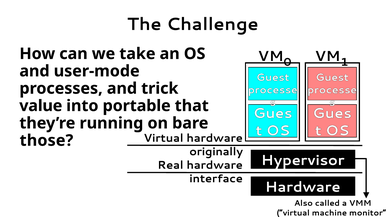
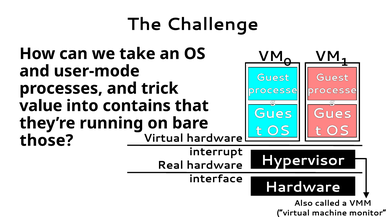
portable: portable -> contains (137, 106)
originally: originally -> interrupt (216, 152)
